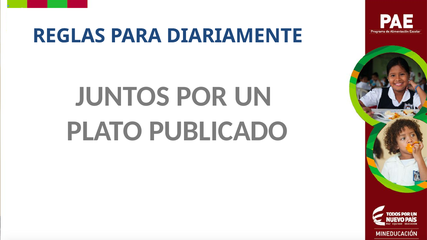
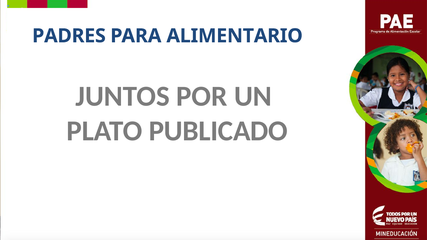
REGLAS: REGLAS -> PADRES (69, 36)
DIARIAMENTE: DIARIAMENTE -> ALIMENTARIO (235, 36)
